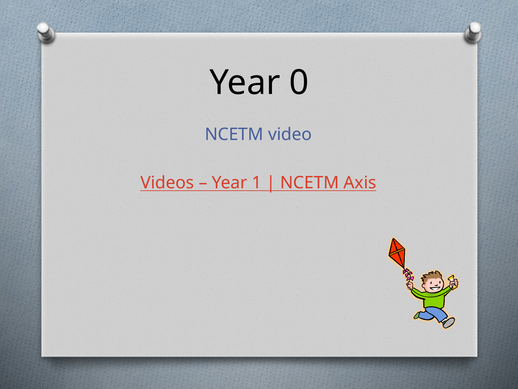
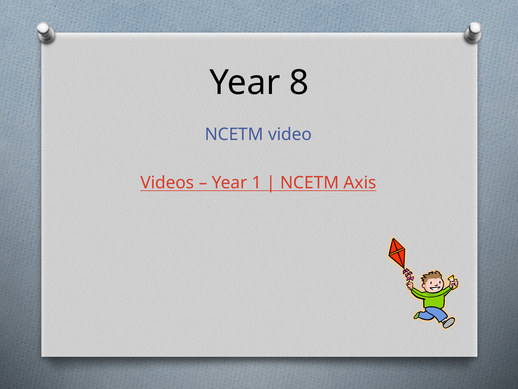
0: 0 -> 8 (299, 83)
